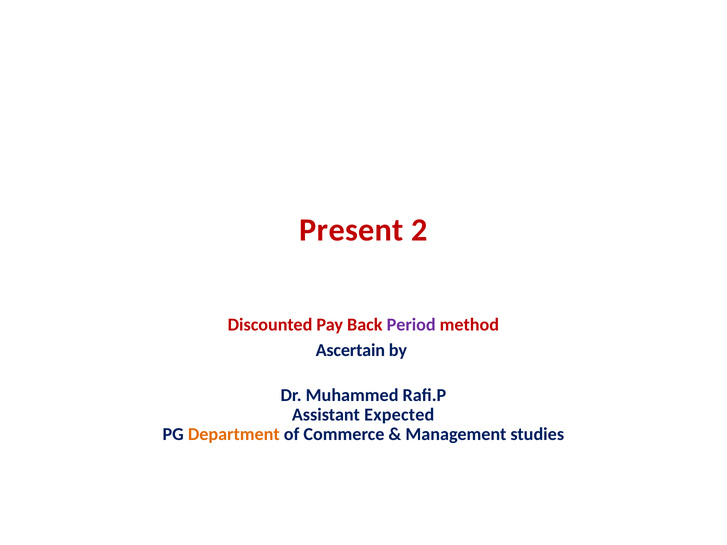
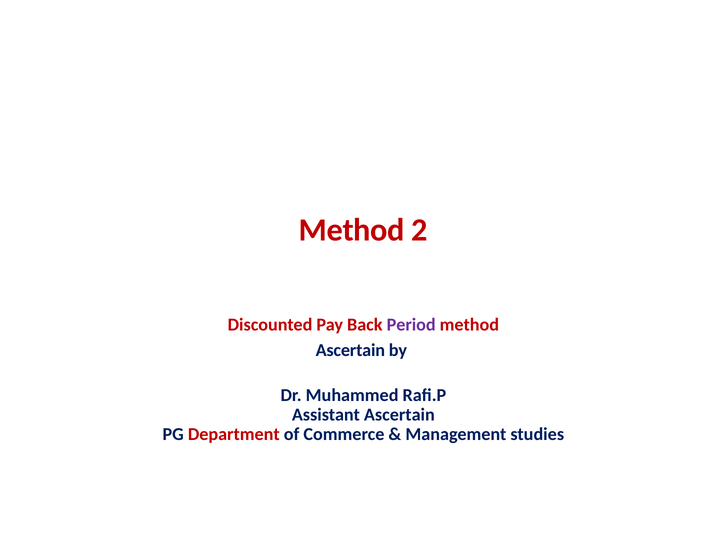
Present: Present -> Method (352, 230)
Assistant Expected: Expected -> Ascertain (399, 415)
Department colour: orange -> red (234, 435)
